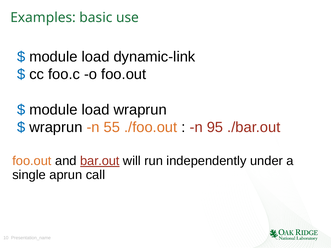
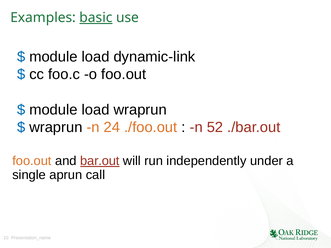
basic underline: none -> present (96, 18)
55: 55 -> 24 (112, 127)
95: 95 -> 52 (215, 127)
